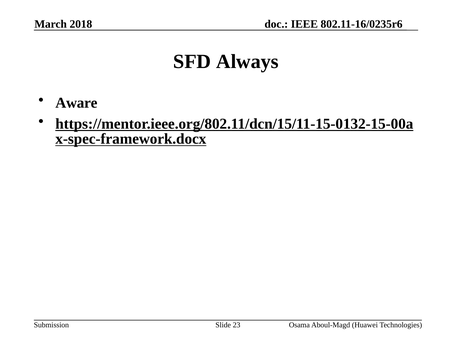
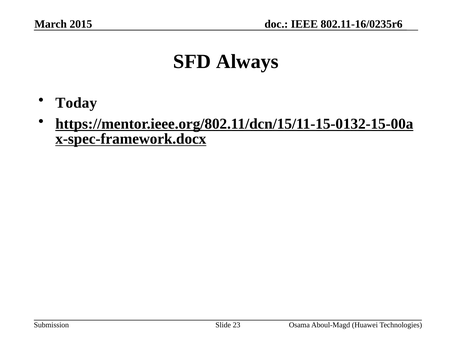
2018: 2018 -> 2015 (81, 24)
Aware: Aware -> Today (76, 103)
